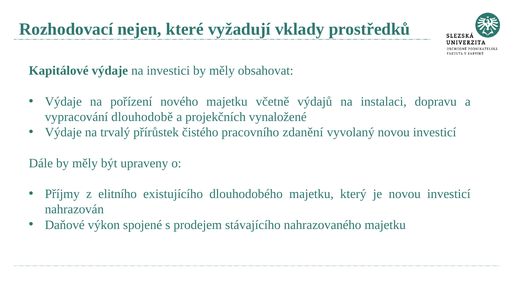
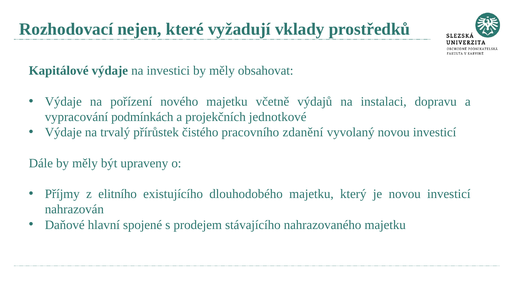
dlouhodobě: dlouhodobě -> podmínkách (142, 117)
vynaložené: vynaložené -> jednotkové (278, 117)
výkon: výkon -> hlavní (104, 224)
